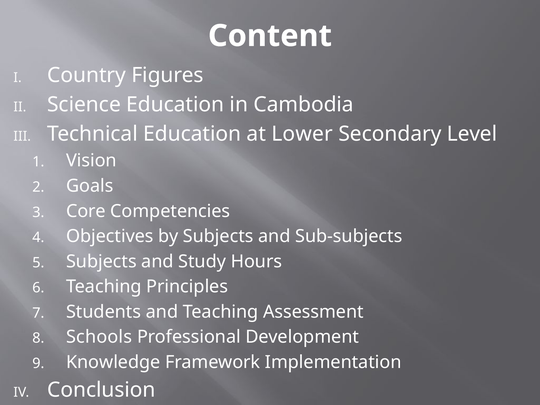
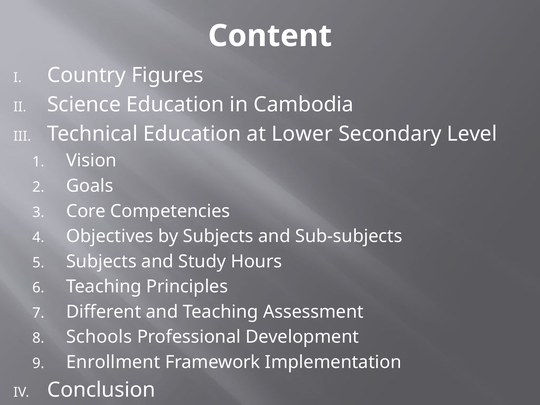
Students: Students -> Different (104, 312)
Knowledge: Knowledge -> Enrollment (113, 362)
